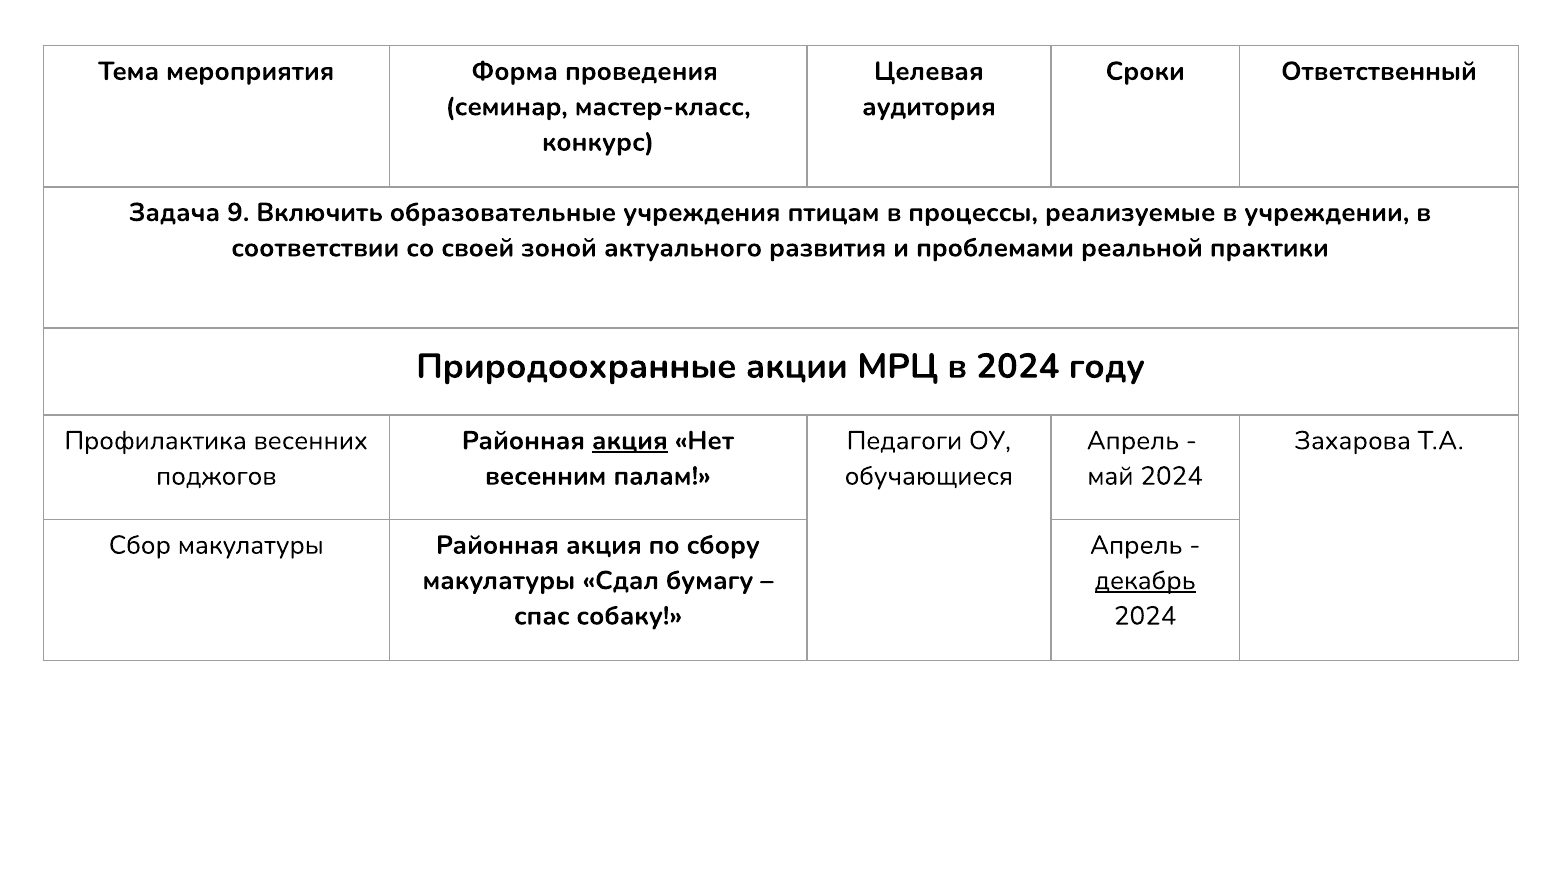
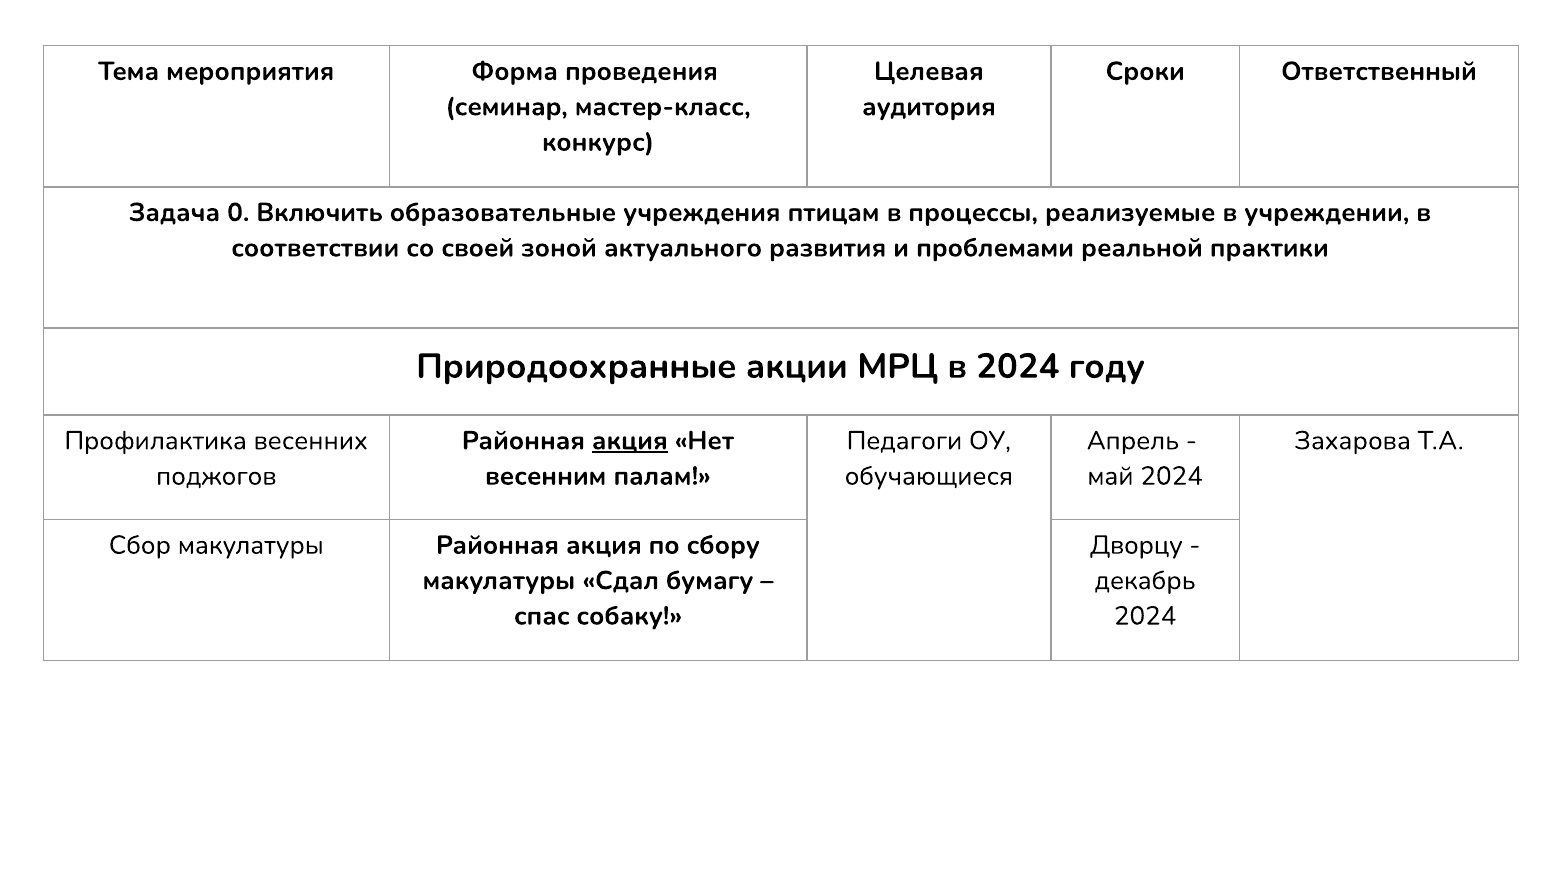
9: 9 -> 0 (238, 213)
Апрель: Апрель -> Дворцу (1136, 546)
декабрь underline: present -> none (1145, 581)
